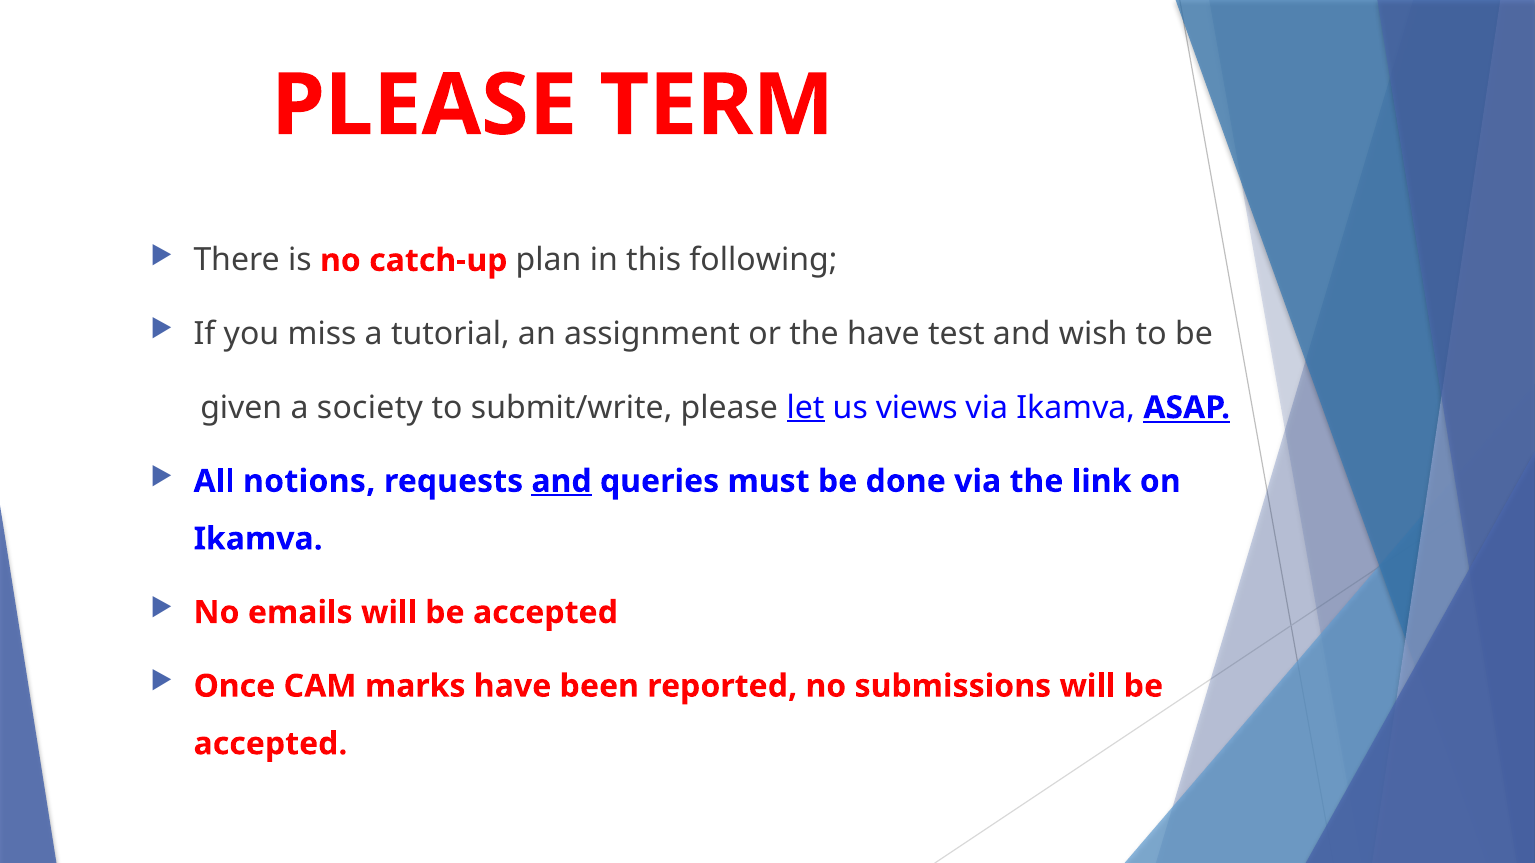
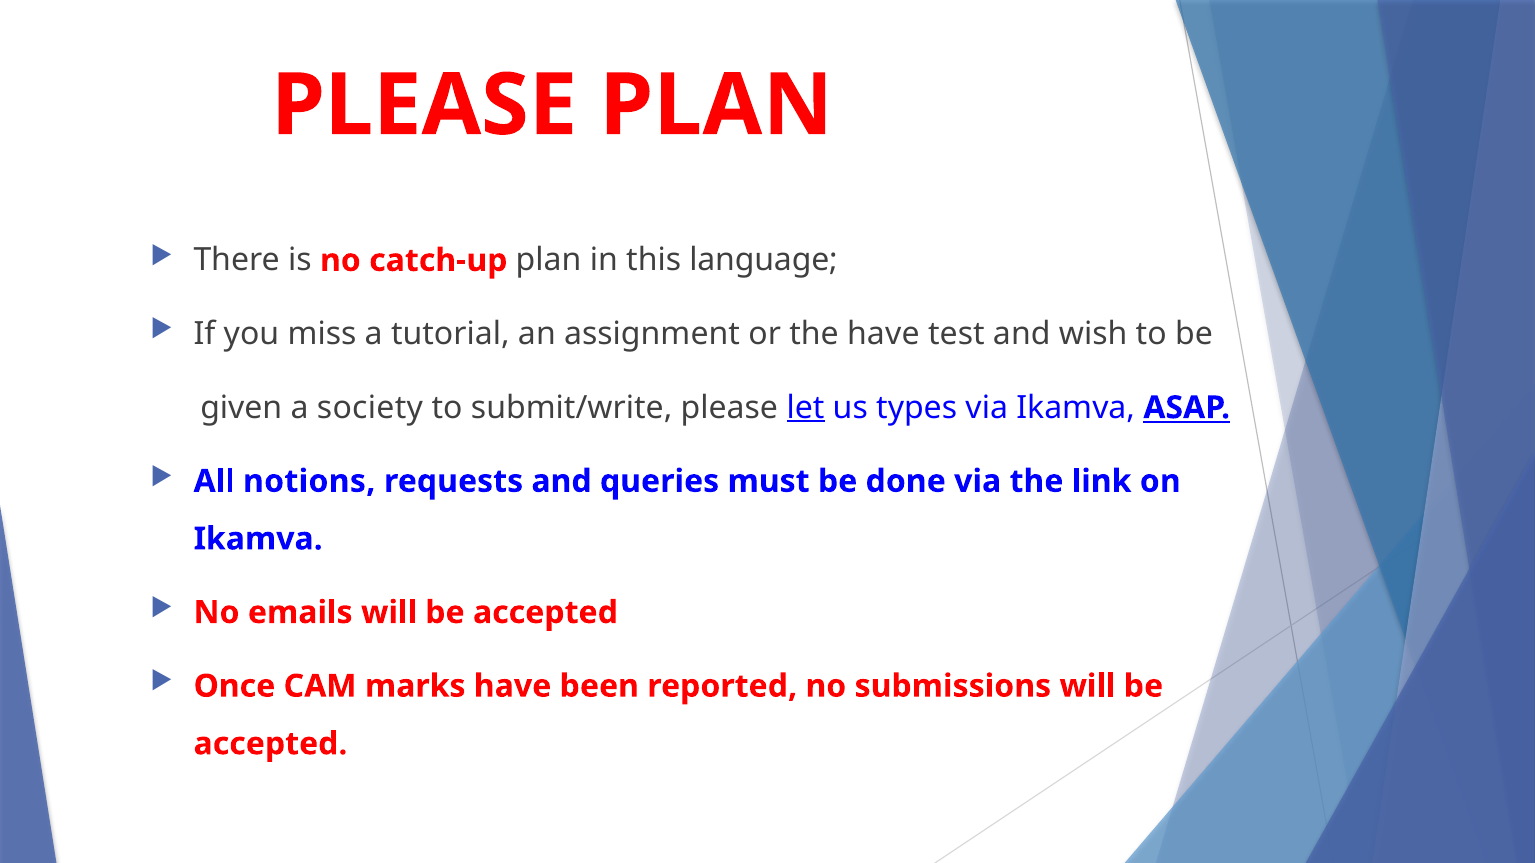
PLEASE TERM: TERM -> PLAN (716, 106)
following: following -> language (764, 261)
views: views -> types (917, 408)
and underline: present -> none (562, 482)
